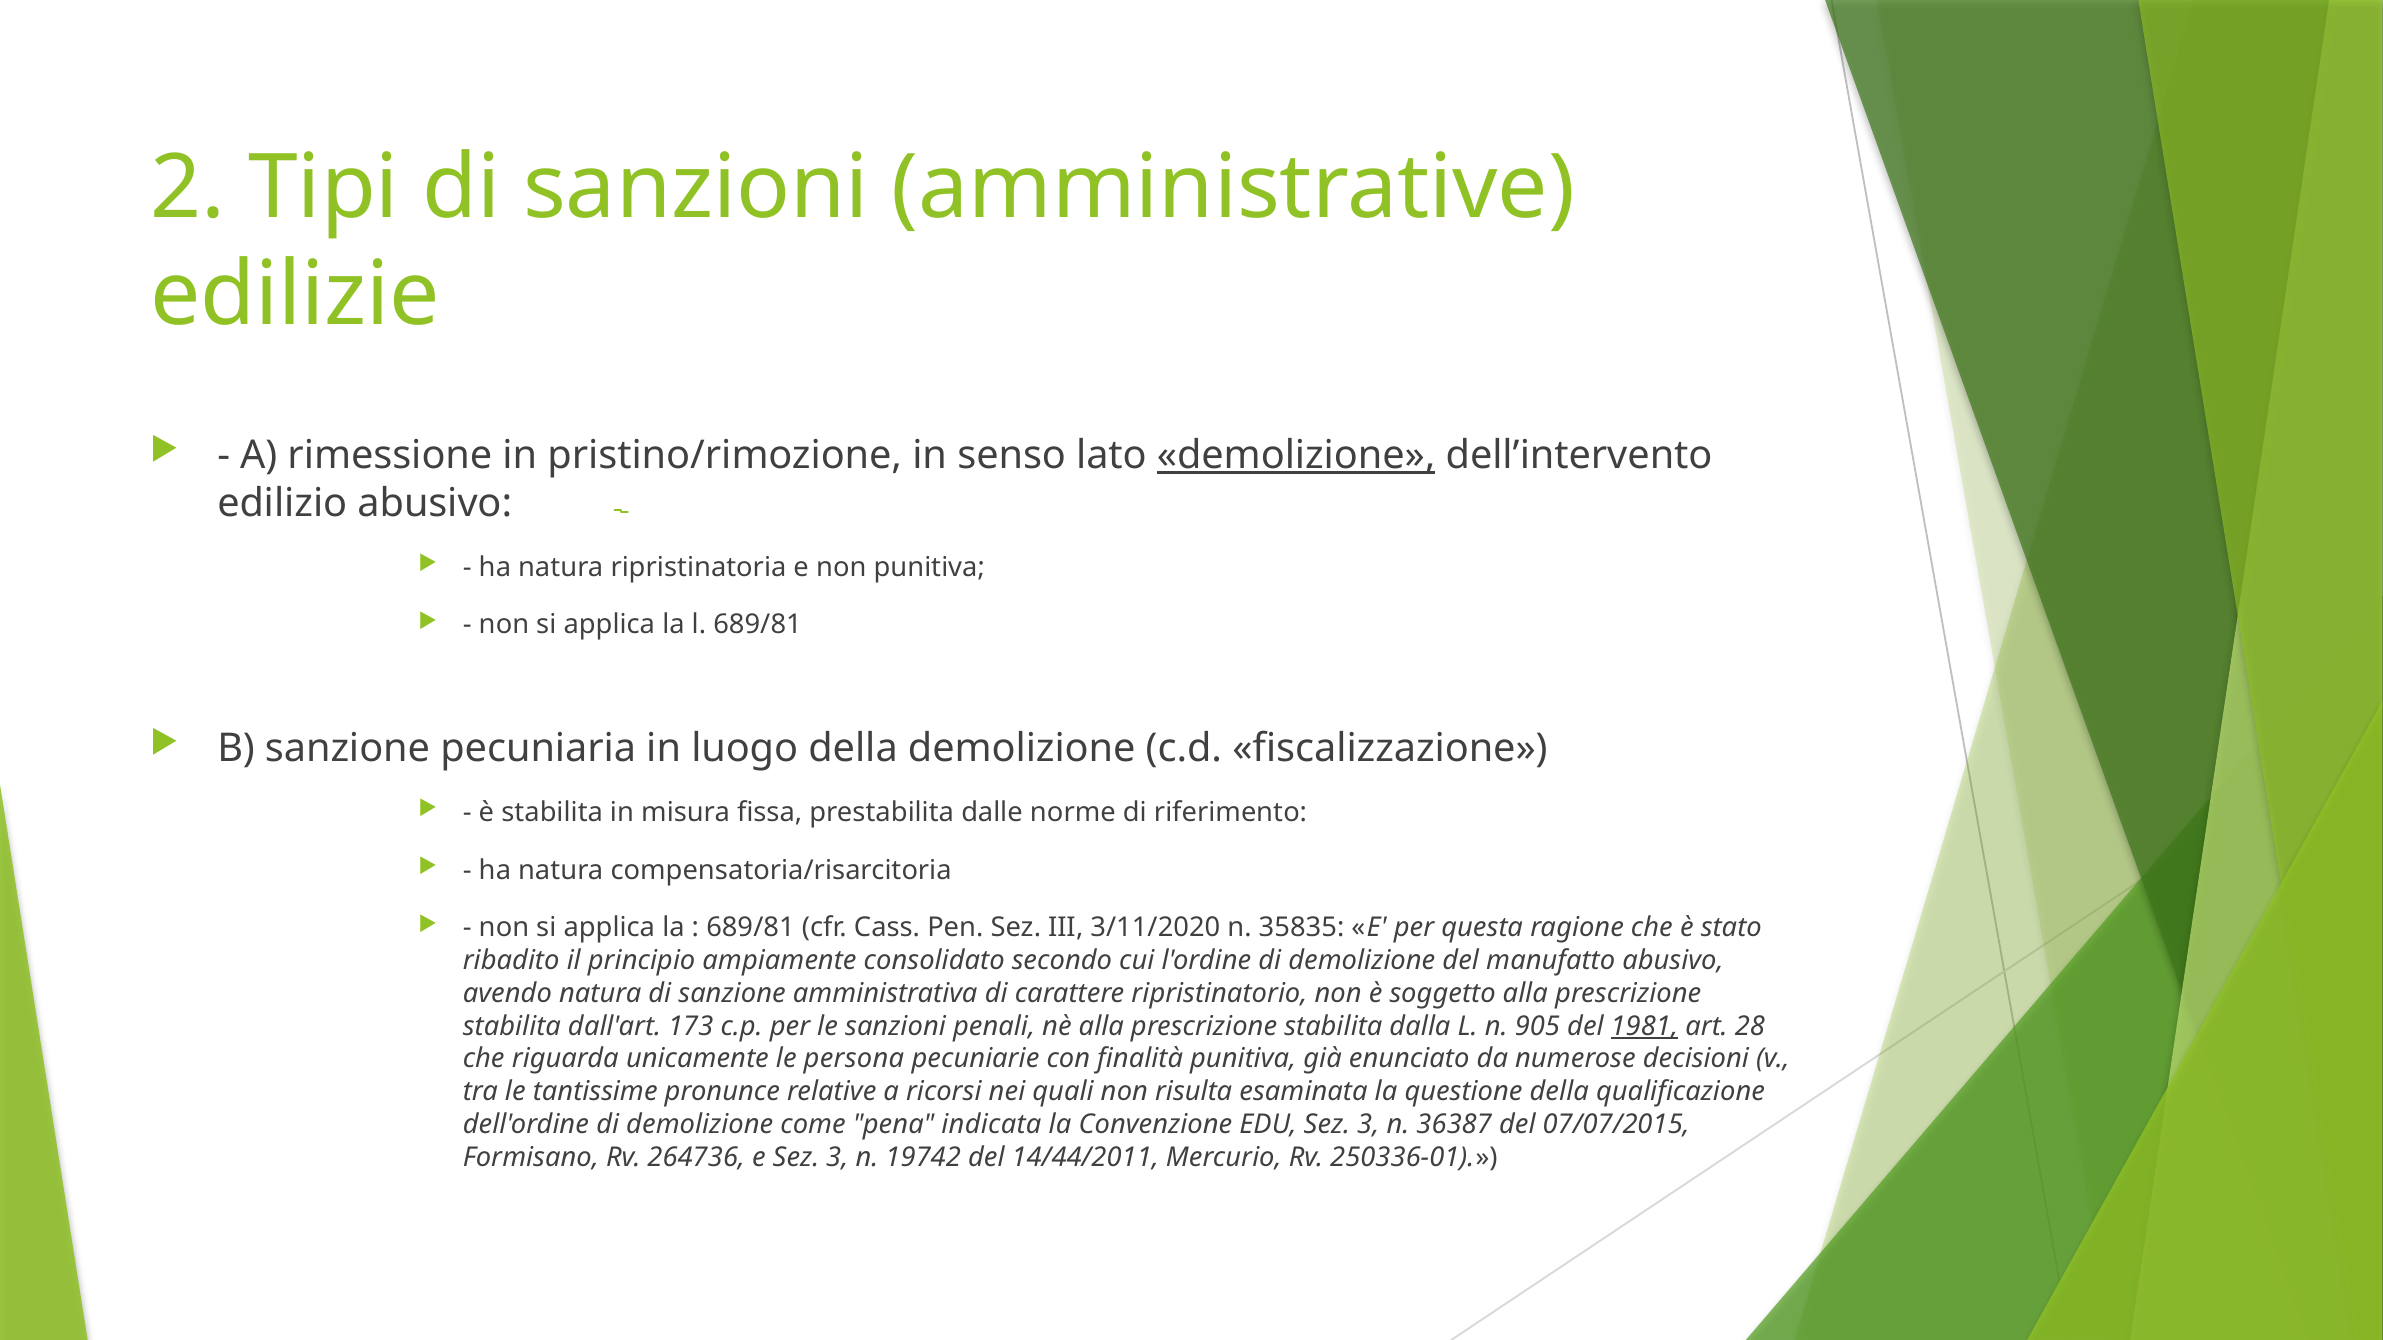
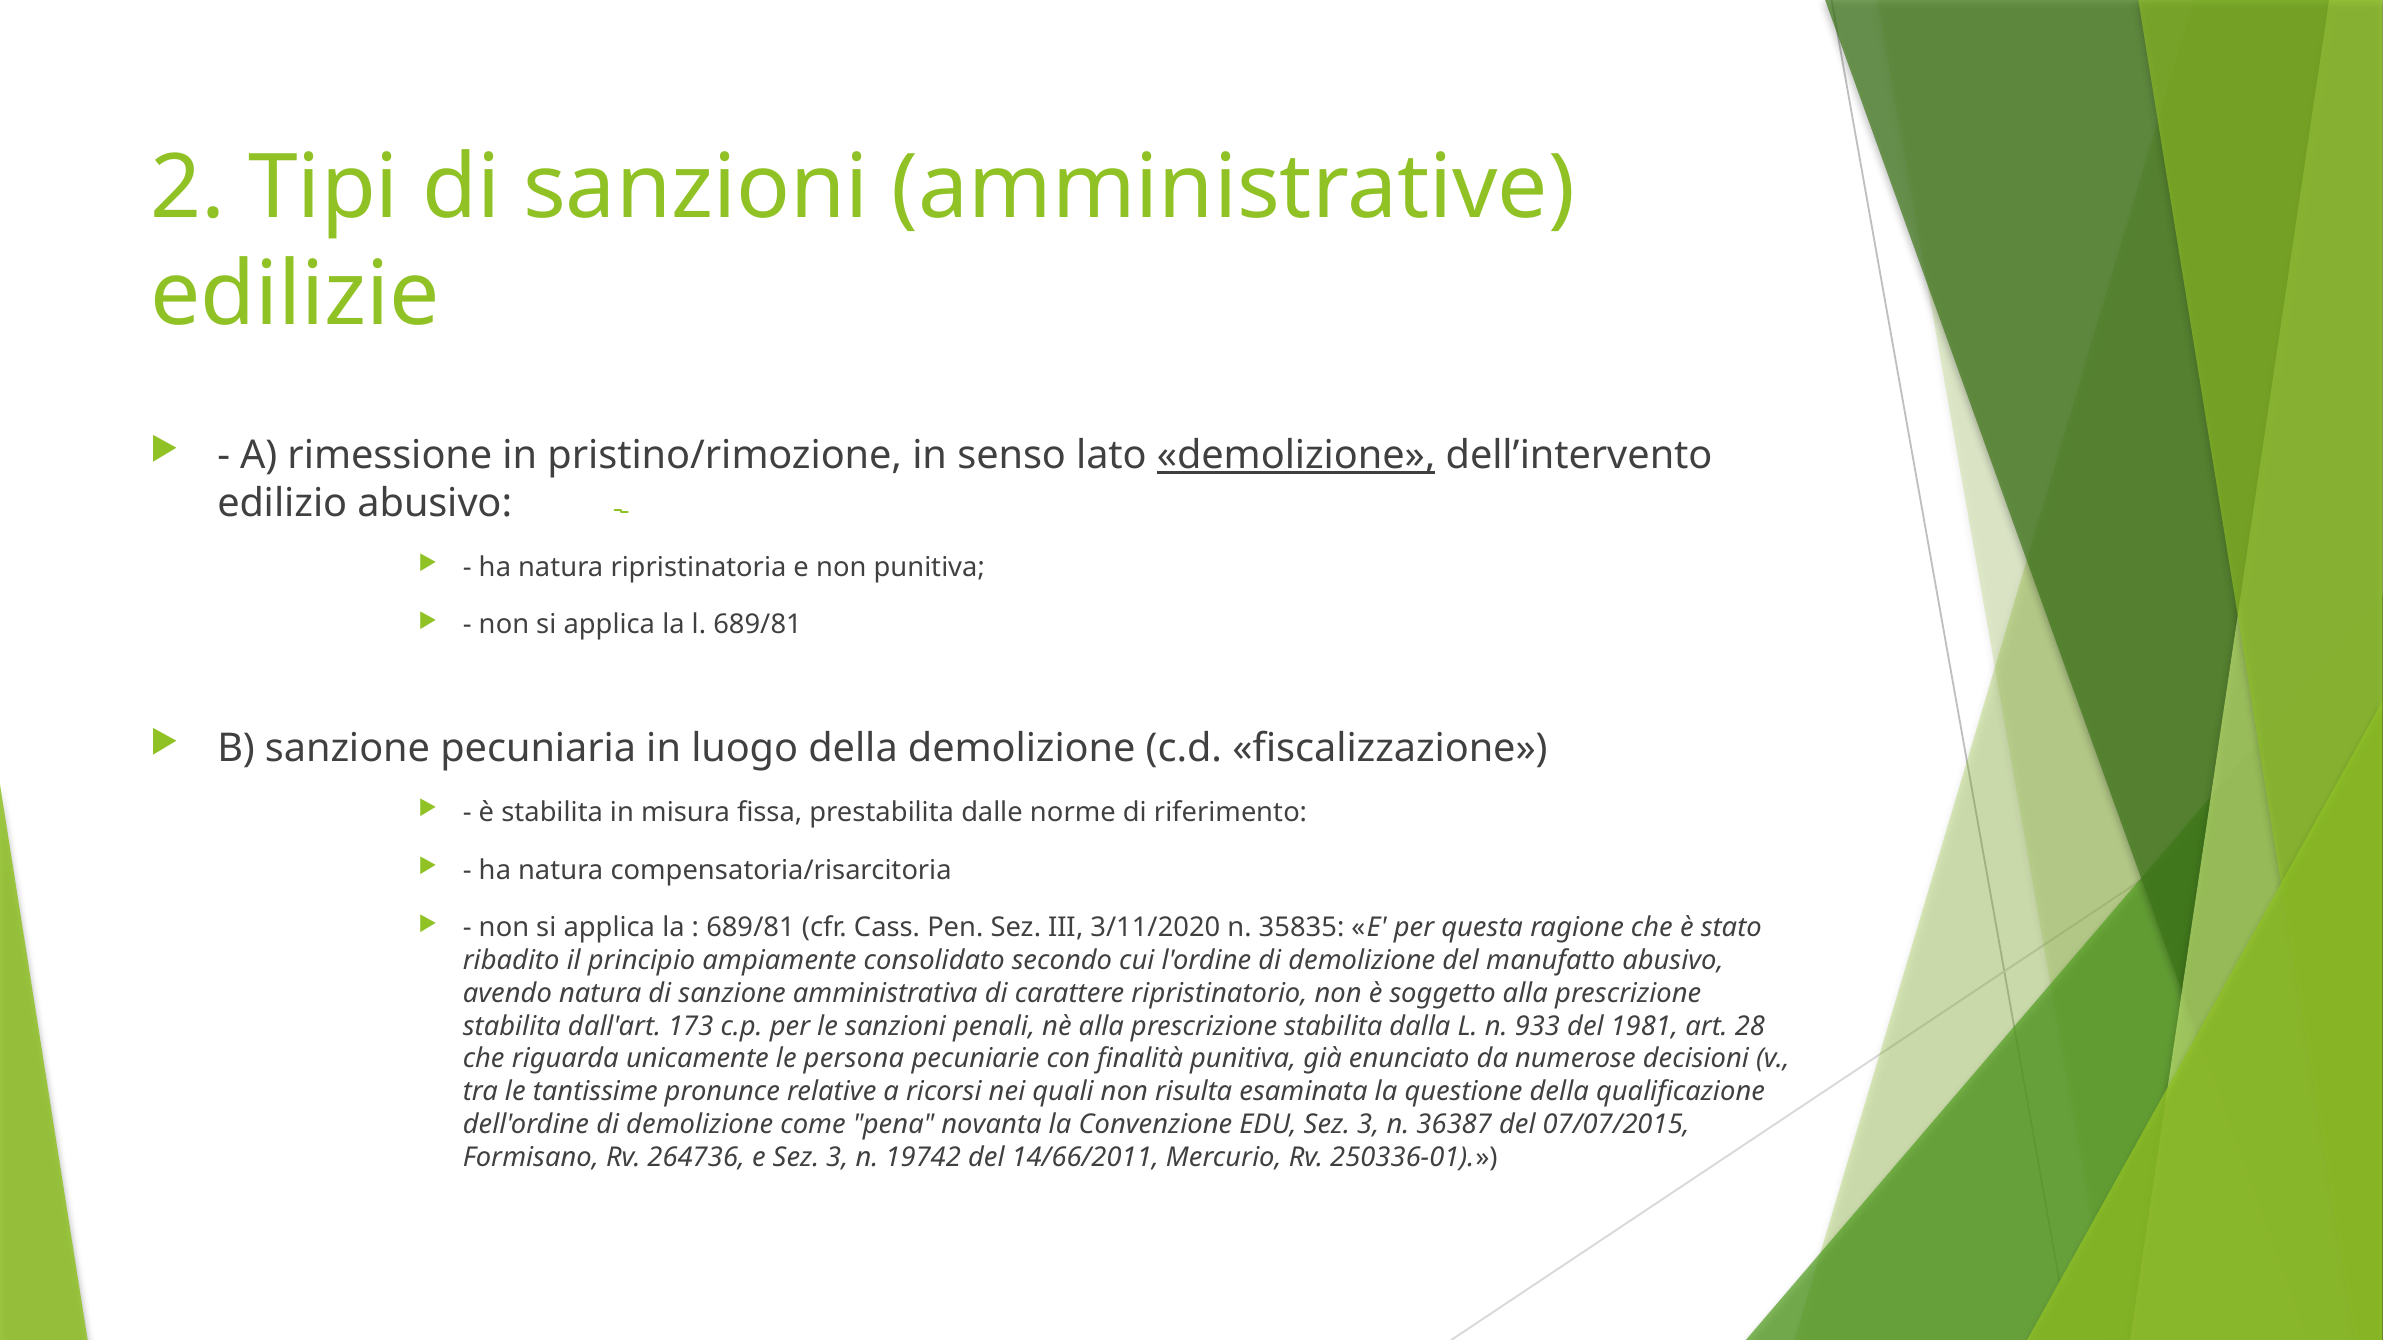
905: 905 -> 933 (1537, 1026)
1981 underline: present -> none (1644, 1026)
indicata: indicata -> novanta (992, 1125)
14/44/2011: 14/44/2011 -> 14/66/2011 (1085, 1158)
